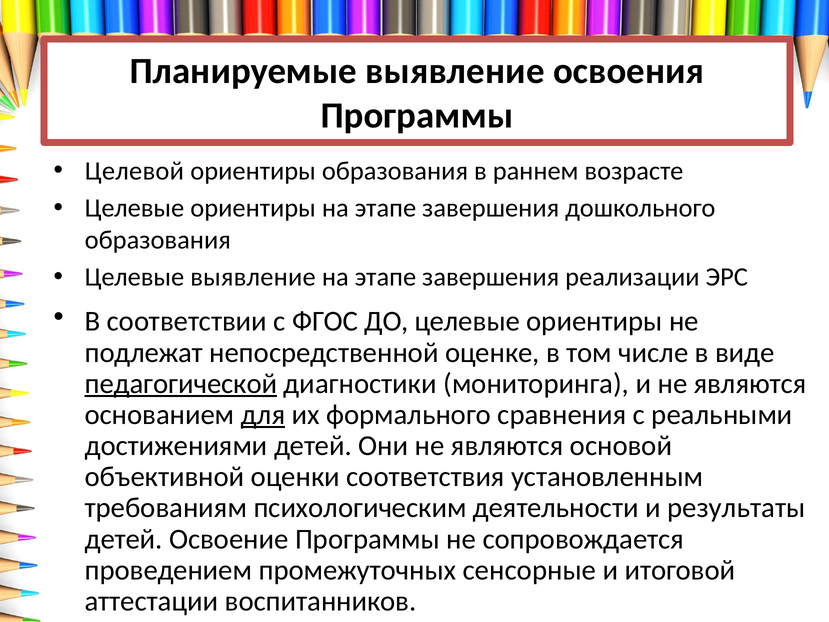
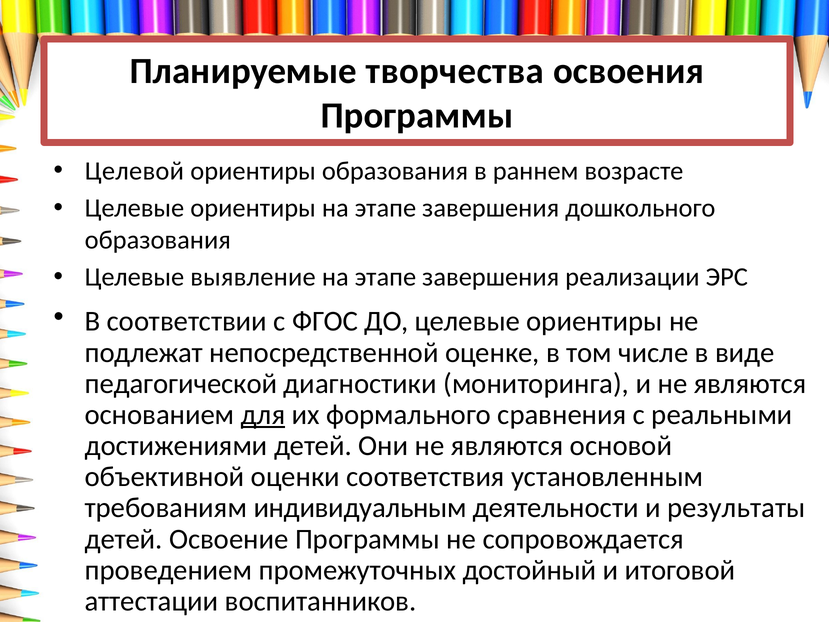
Планируемые выявление: выявление -> творчества (455, 71)
педагогической underline: present -> none (181, 383)
психологическим: психологическим -> индивидуальным (360, 508)
сенсорные: сенсорные -> достойный (529, 570)
